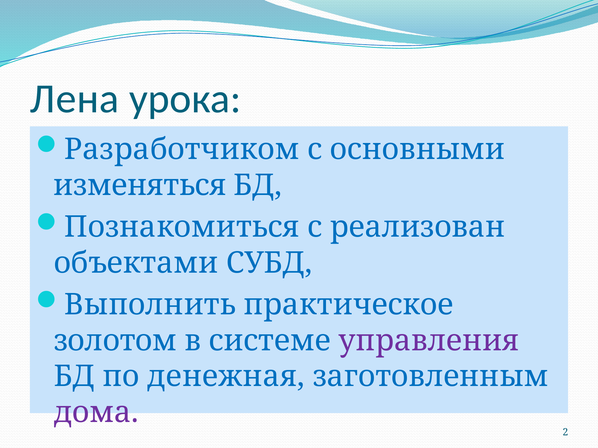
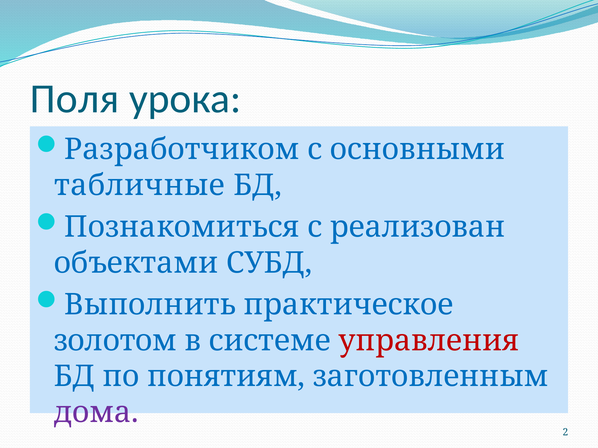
Лена: Лена -> Поля (75, 99)
изменяться: изменяться -> табличные (140, 185)
управления colour: purple -> red (429, 341)
денежная: денежная -> понятиям (226, 377)
